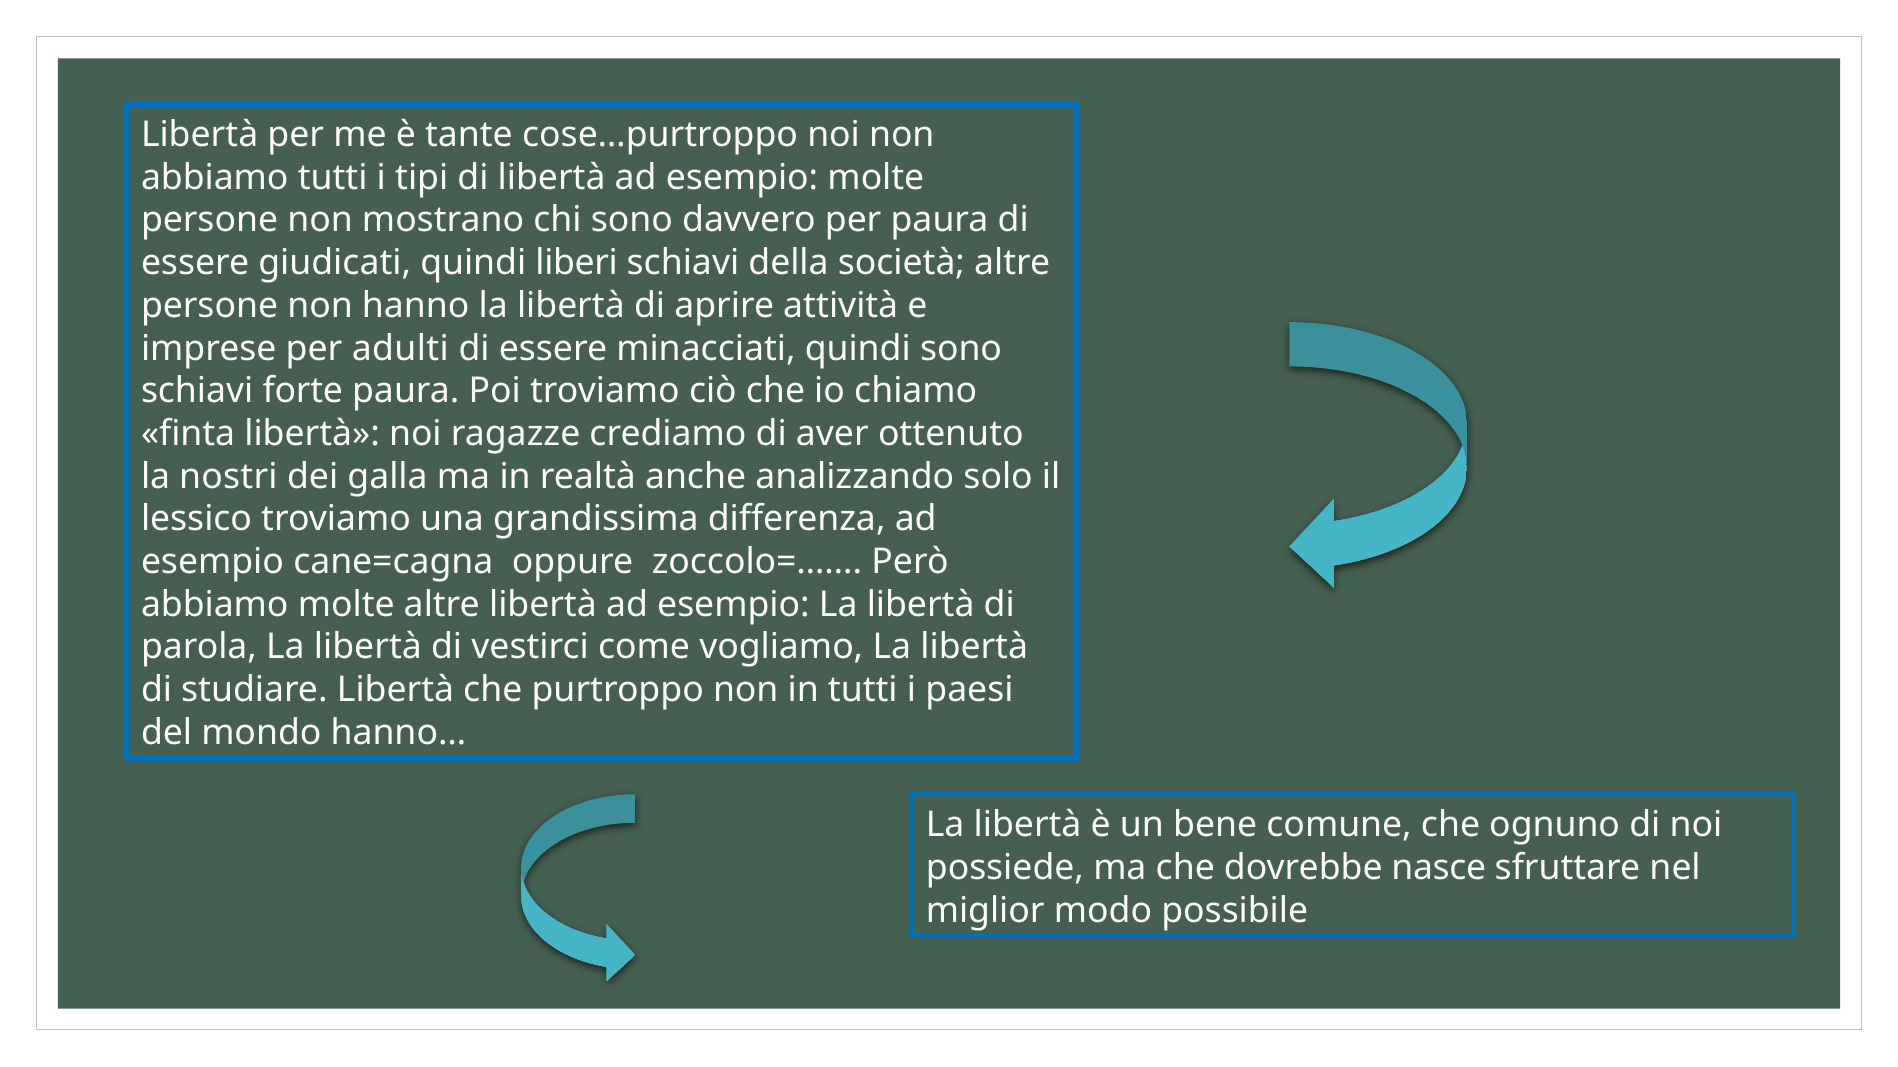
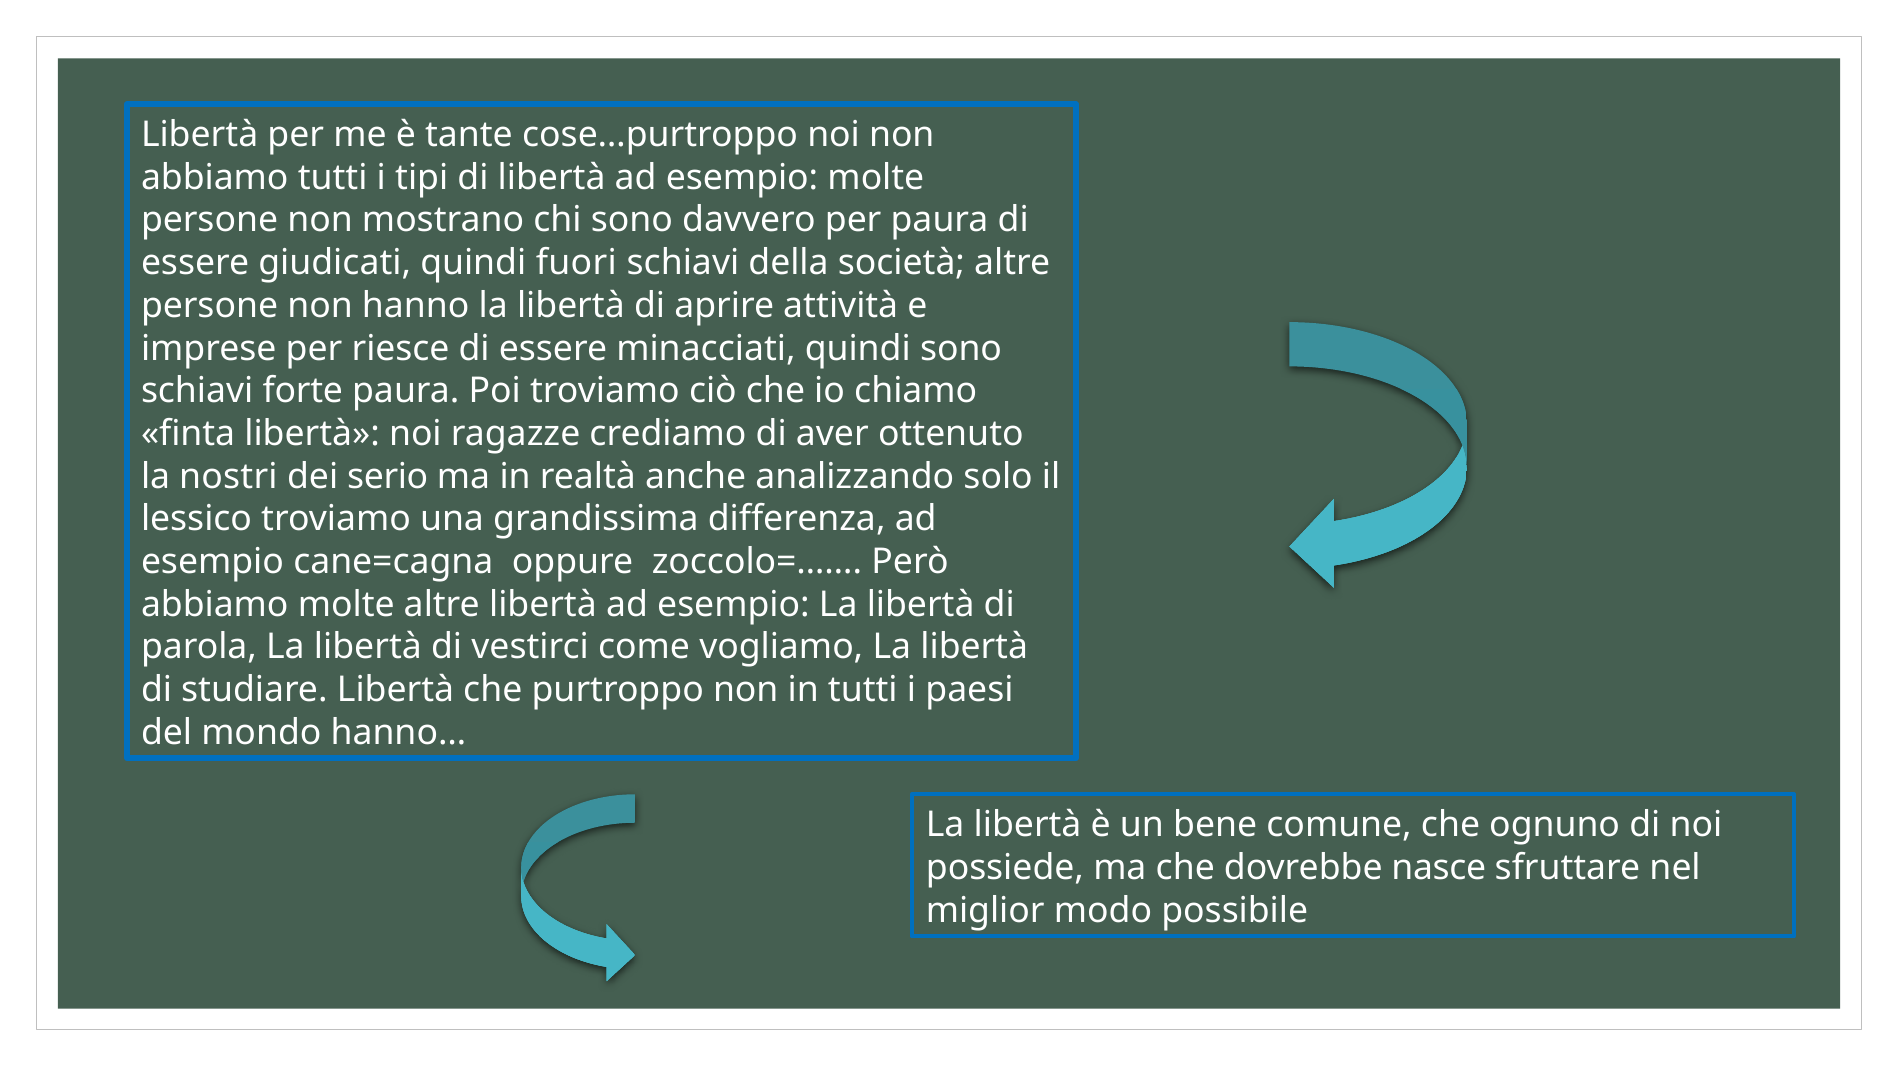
liberi: liberi -> fuori (576, 263)
adulti: adulti -> riesce (401, 348)
galla: galla -> serio (388, 477)
